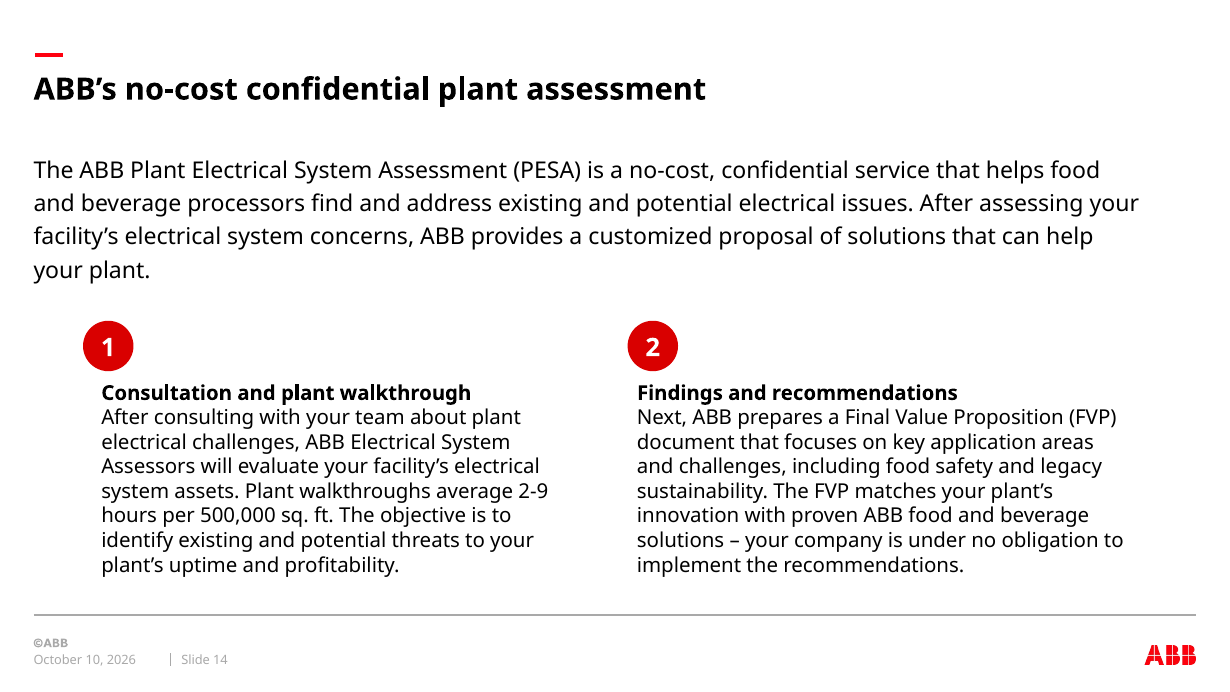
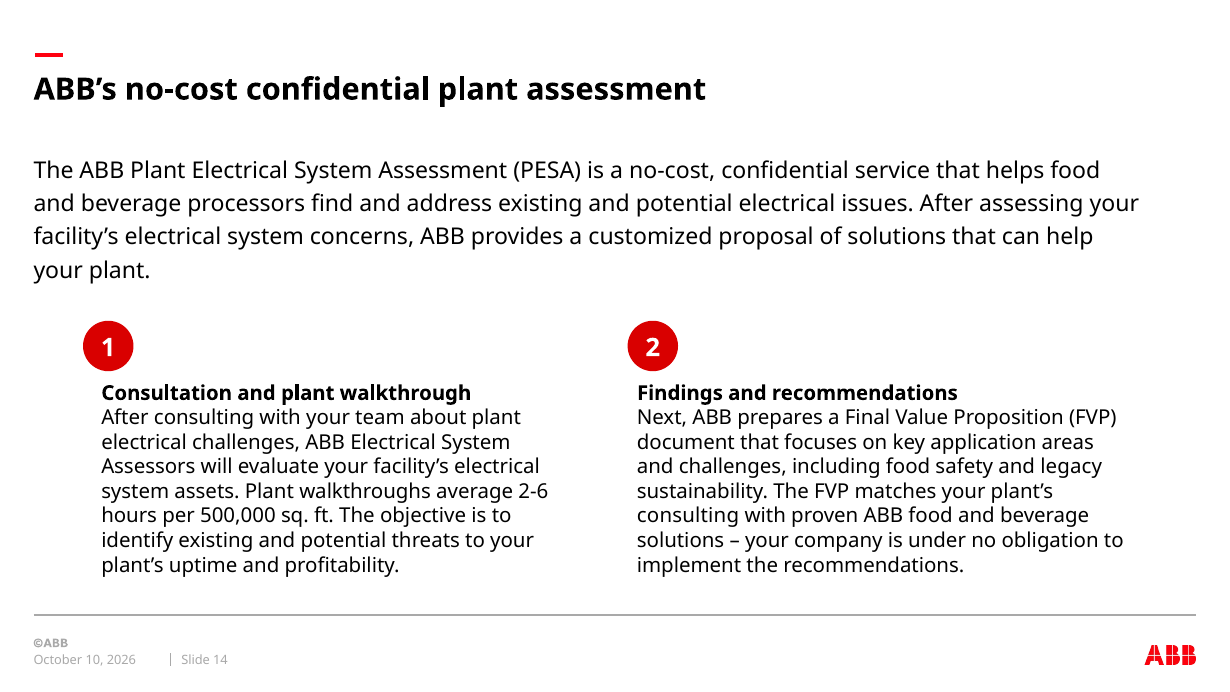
2-9: 2-9 -> 2-6 (533, 491)
innovation: innovation -> consulting (688, 516)
